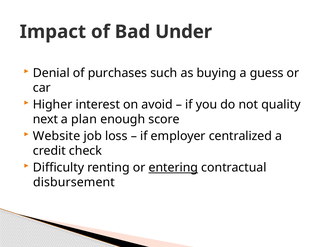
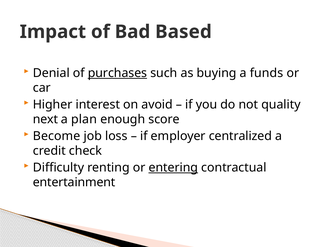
Under: Under -> Based (183, 32)
purchases underline: none -> present (117, 73)
guess: guess -> funds (267, 73)
Website: Website -> Become (57, 136)
disbursement: disbursement -> entertainment (74, 182)
